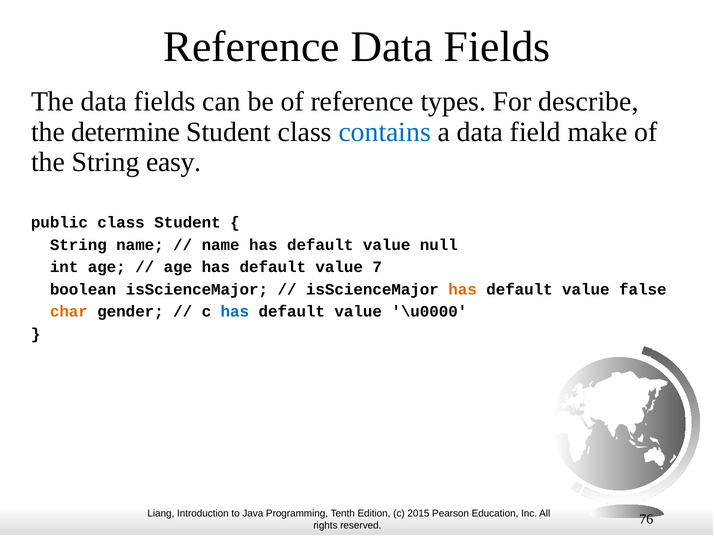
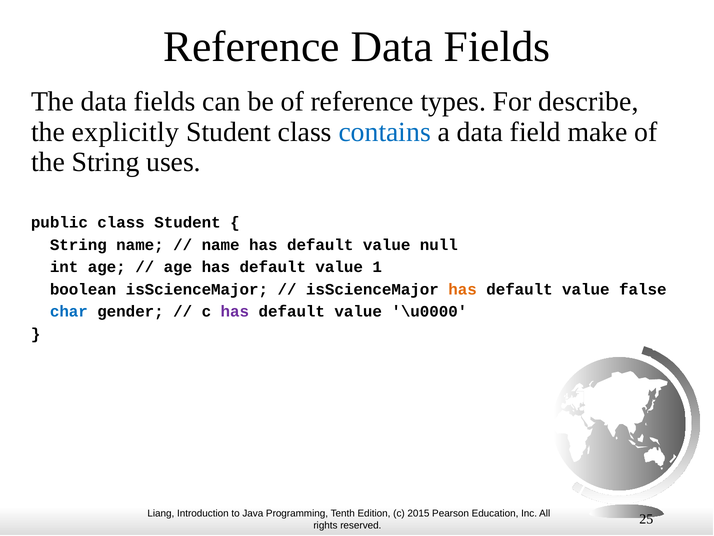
determine: determine -> explicitly (125, 132)
easy: easy -> uses (174, 162)
7: 7 -> 1 (377, 267)
char colour: orange -> blue (69, 311)
has colour: blue -> purple (235, 311)
76: 76 -> 25 (646, 518)
